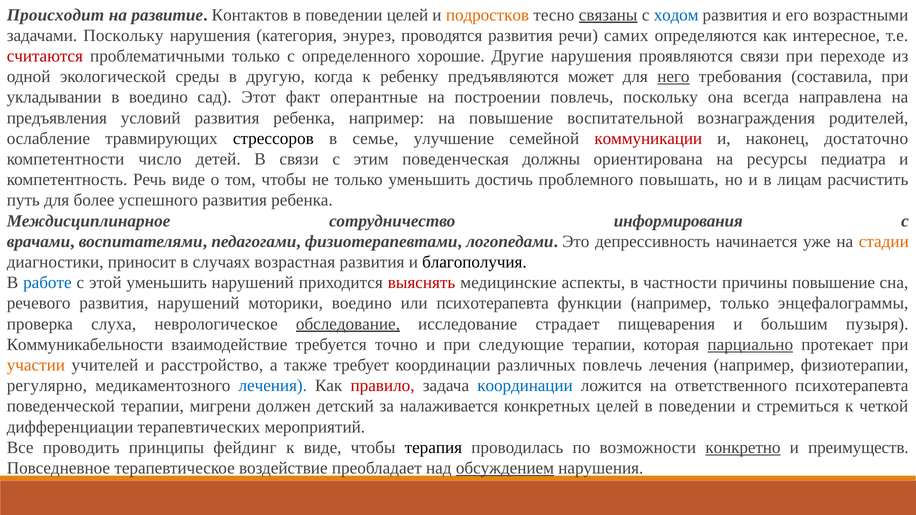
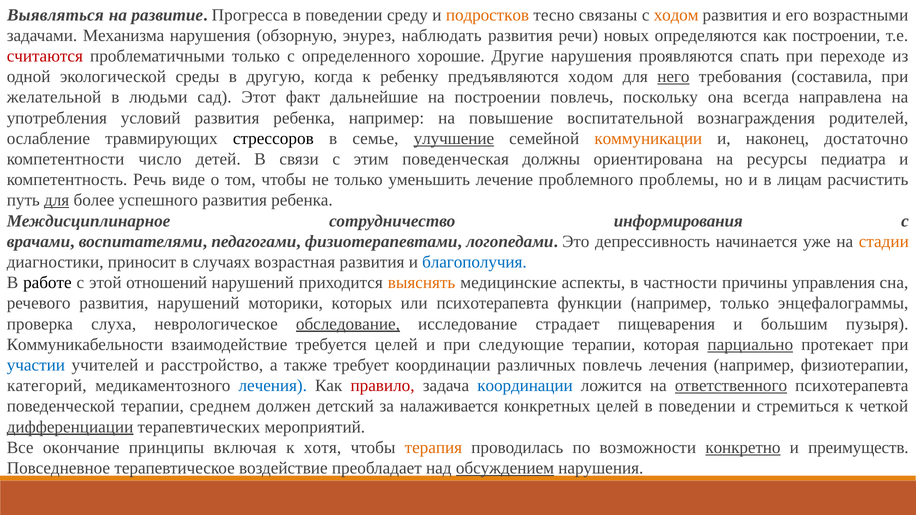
Происходит: Происходит -> Выявляться (55, 15)
Контактов: Контактов -> Прогресса (250, 15)
поведении целей: целей -> среду (407, 15)
связаны underline: present -> none (608, 15)
ходом colour: blue -> orange (676, 15)
задачами Поскольку: Поскольку -> Механизма (124, 35)
категория: категория -> обзорную (297, 35)
проводятся: проводятся -> наблюдать (442, 35)
самих: самих -> новых (626, 35)
как интересное: интересное -> построении (836, 35)
проявляются связи: связи -> спать (760, 56)
предъявляются может: может -> ходом (591, 77)
укладывании: укладывании -> желательной (54, 97)
в воедино: воедино -> людьми (158, 97)
оперантные: оперантные -> дальнейшие (374, 97)
предъявления: предъявления -> употребления (57, 118)
улучшение underline: none -> present (454, 139)
коммуникации colour: red -> orange (648, 139)
достичь: достичь -> лечение (504, 180)
повышать: повышать -> проблемы (679, 180)
для underline: none -> present (57, 200)
благополучия colour: black -> blue (474, 262)
работе colour: blue -> black (47, 283)
этой уменьшить: уменьшить -> отношений (167, 283)
выяснять colour: red -> orange (422, 283)
причины повышение: повышение -> управления (834, 283)
моторики воедино: воедино -> которых (362, 303)
требуется точно: точно -> целей (396, 345)
участии colour: orange -> blue (36, 365)
регулярно: регулярно -> категорий (47, 386)
ответственного underline: none -> present (731, 386)
мигрени: мигрени -> среднем (220, 406)
дифференциации underline: none -> present (70, 427)
проводить: проводить -> окончание (81, 448)
фейдинг: фейдинг -> включая (245, 448)
к виде: виде -> хотя (323, 448)
терапия colour: black -> orange (433, 448)
